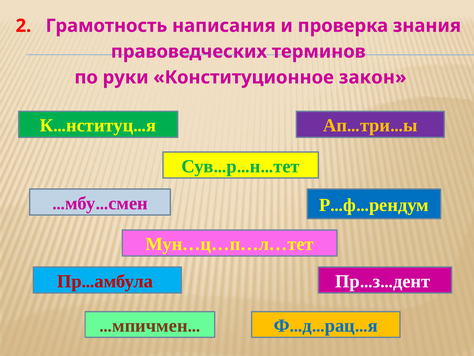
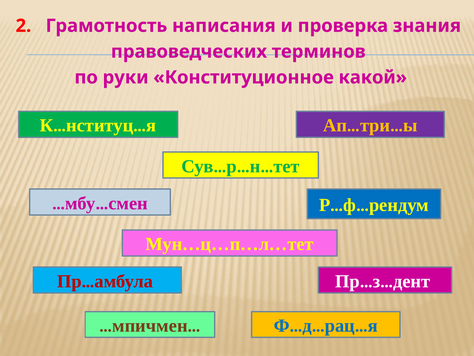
закон: закон -> какой (373, 77)
